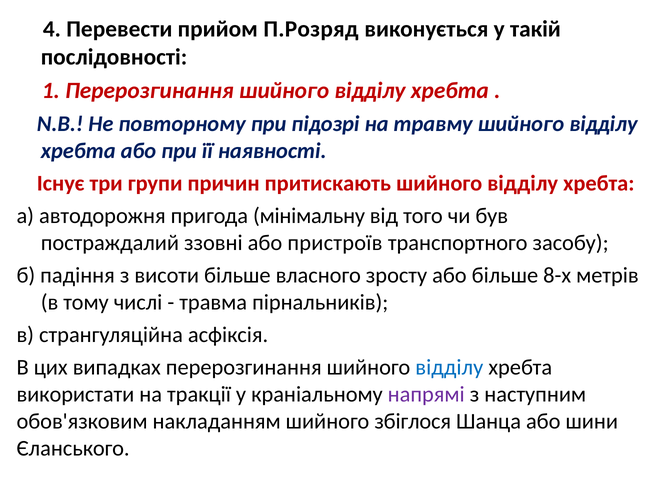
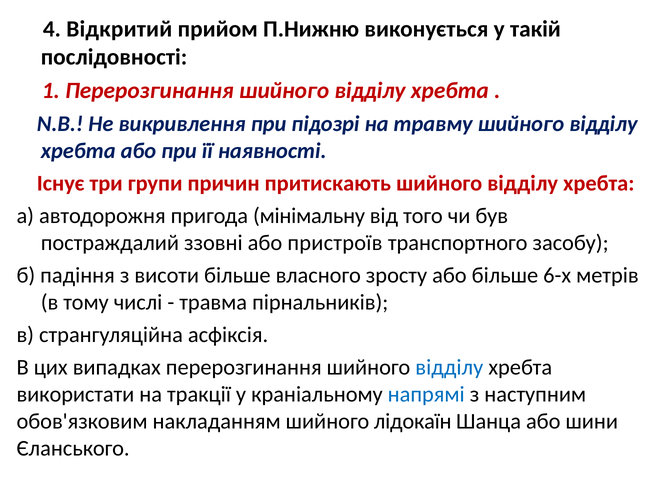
Перевести: Перевести -> Відкритий (119, 29)
П.Розряд: П.Розряд -> П.Нижню (311, 29)
повторному: повторному -> викривлення (182, 124)
8-х: 8-х -> 6-х (557, 276)
напрямі colour: purple -> blue (426, 395)
збіглося: збіглося -> лідокаїн (413, 422)
